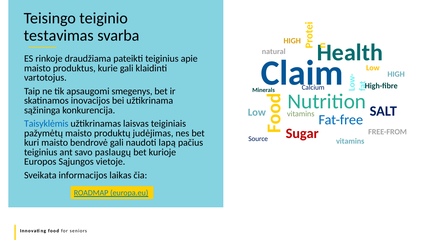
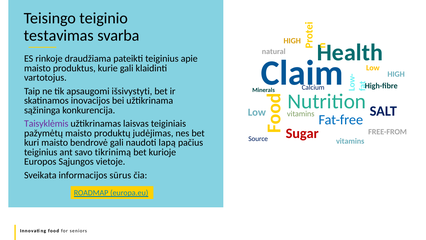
smegenys: smegenys -> išsivystyti (132, 91)
Taisyklėmis colour: blue -> purple (46, 124)
paslaugų: paslaugų -> tikrinimą (113, 152)
laikas: laikas -> sūrus (120, 175)
